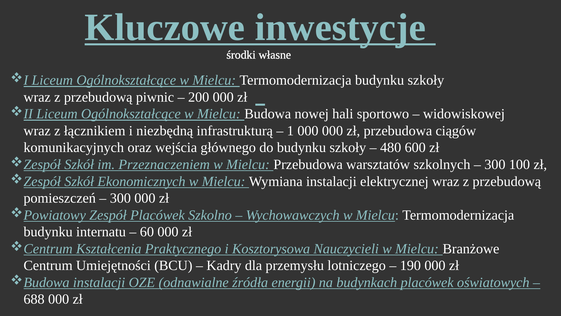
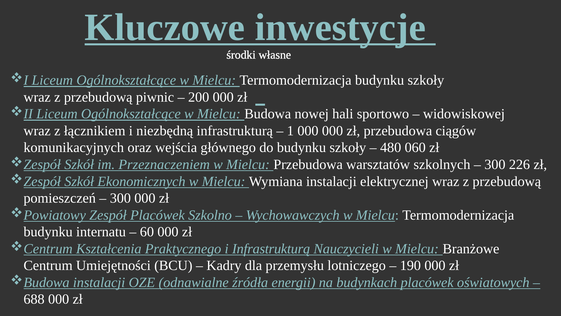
600: 600 -> 060 (415, 147)
100: 100 -> 226 (519, 164)
i Kosztorysowa: Kosztorysowa -> Infrastrukturą (271, 248)
